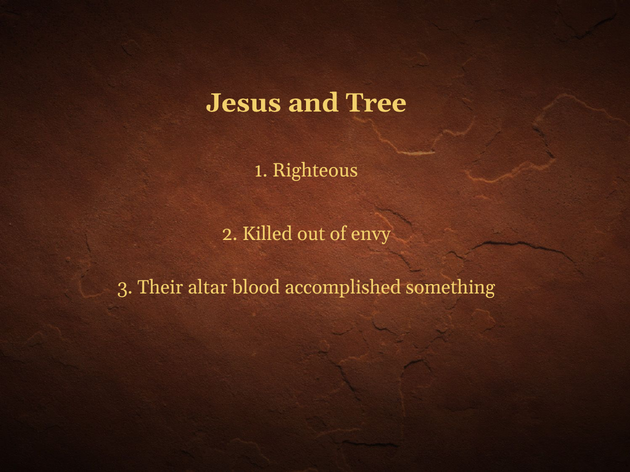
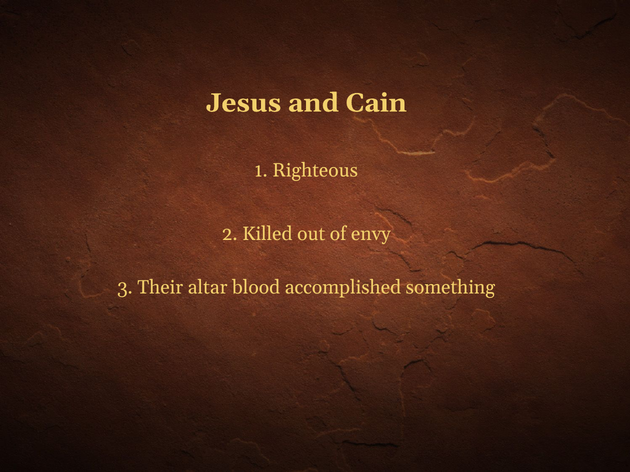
Tree: Tree -> Cain (376, 103)
